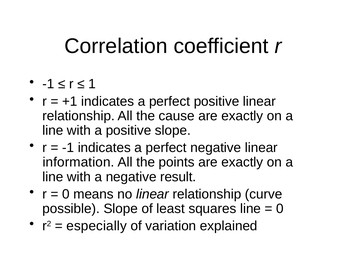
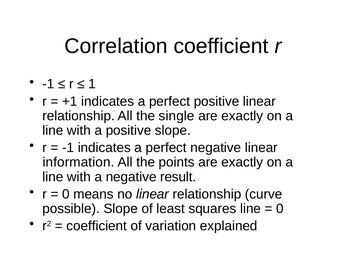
cause: cause -> single (177, 116)
especially: especially -> coefficient (97, 225)
